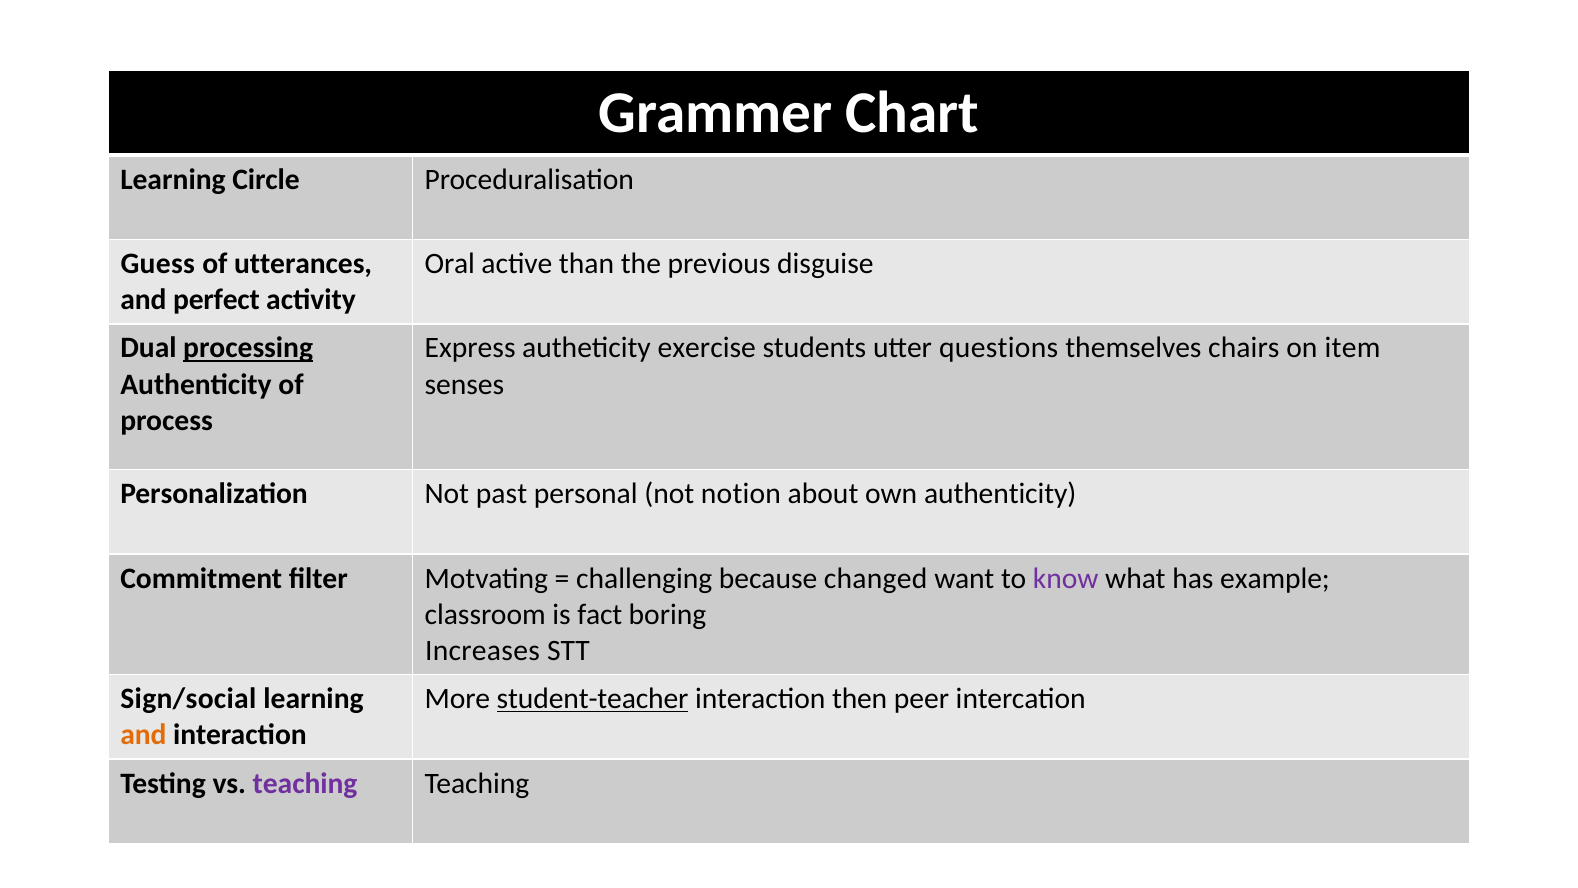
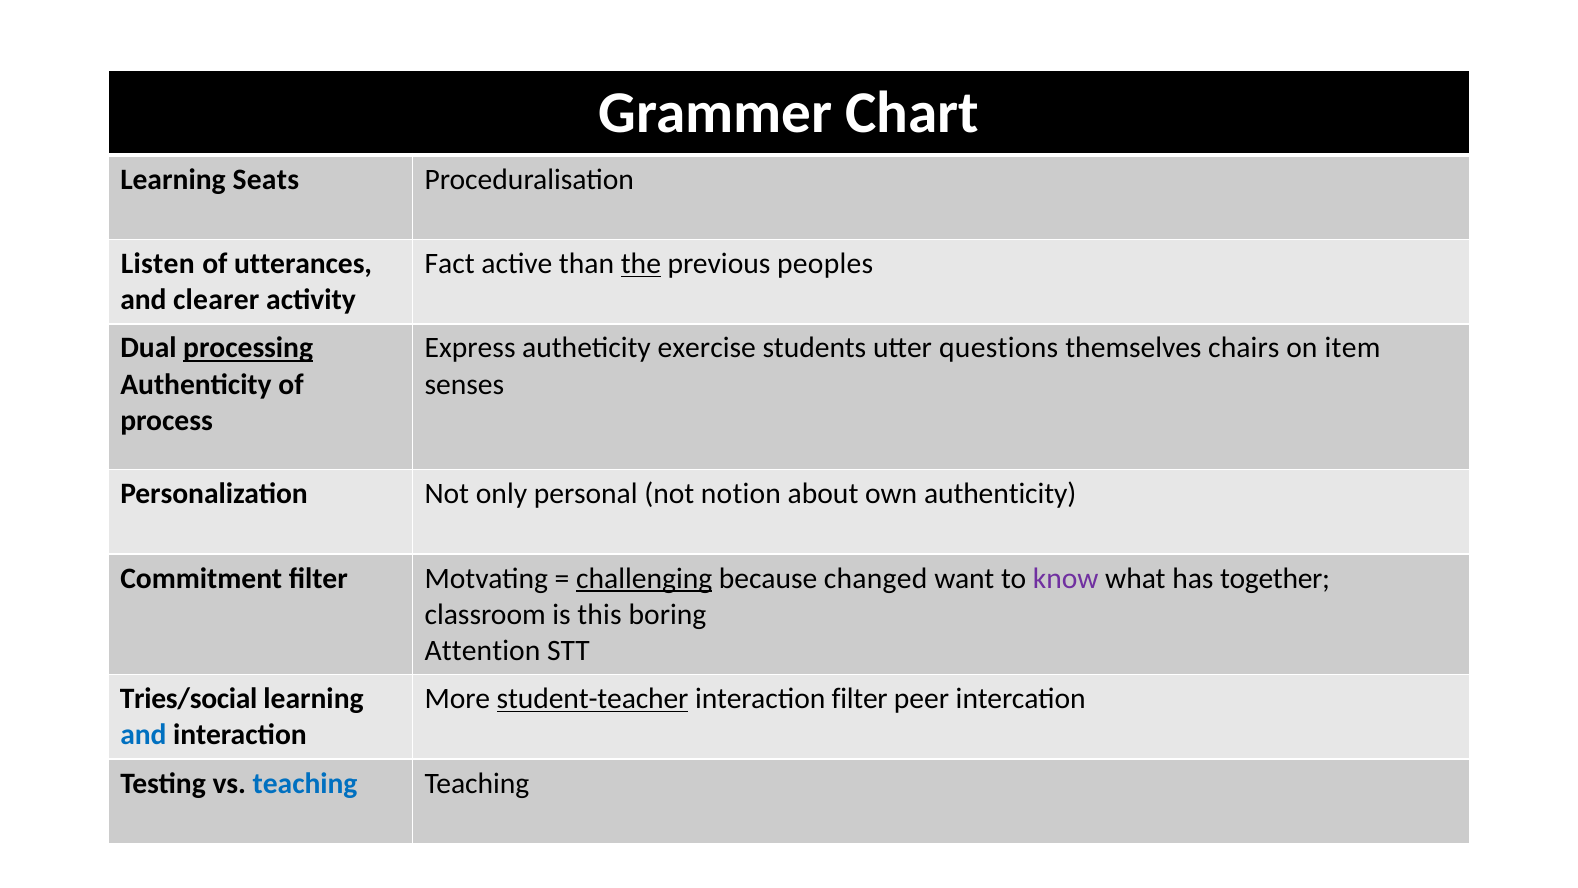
Circle: Circle -> Seats (266, 179)
Guess: Guess -> Listen (158, 264)
Oral: Oral -> Fact (450, 264)
the underline: none -> present (641, 264)
disguise: disguise -> peoples (825, 264)
perfect: perfect -> clearer (216, 300)
past: past -> only (502, 494)
challenging underline: none -> present (644, 578)
example: example -> together (1275, 578)
fact: fact -> this (600, 614)
Increases: Increases -> Attention (483, 650)
Sign/social: Sign/social -> Tries/social (189, 698)
interaction then: then -> filter (860, 698)
and colour: orange -> blue (143, 735)
teaching colour: purple -> blue (305, 783)
